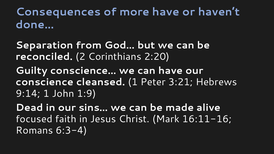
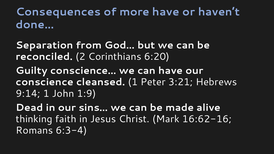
2:20: 2:20 -> 6:20 (157, 57)
focused: focused -> thinking (34, 119)
16:11-16: 16:11-16 -> 16:62-16 (207, 119)
